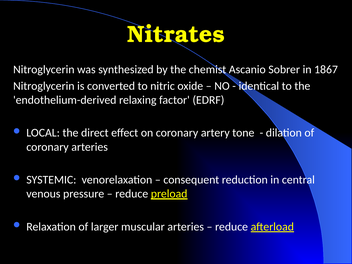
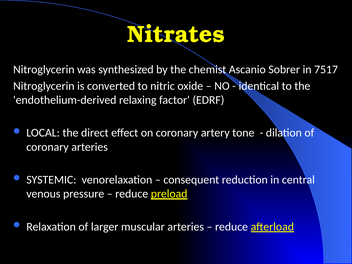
1867: 1867 -> 7517 (326, 69)
